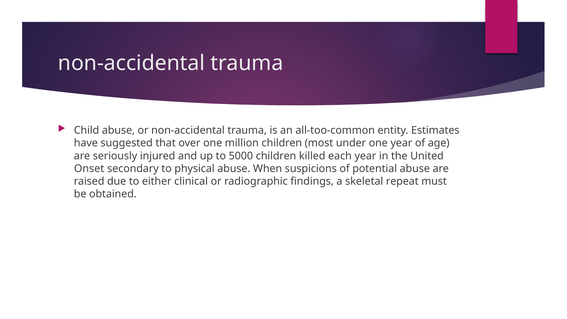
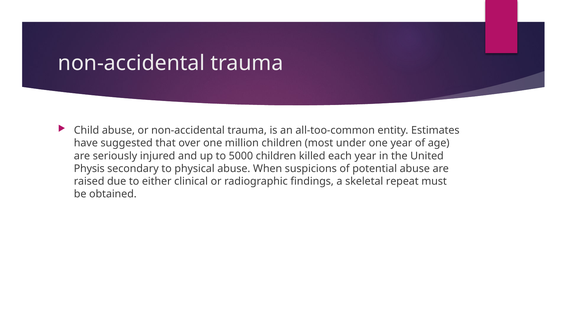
Onset: Onset -> Physis (89, 169)
